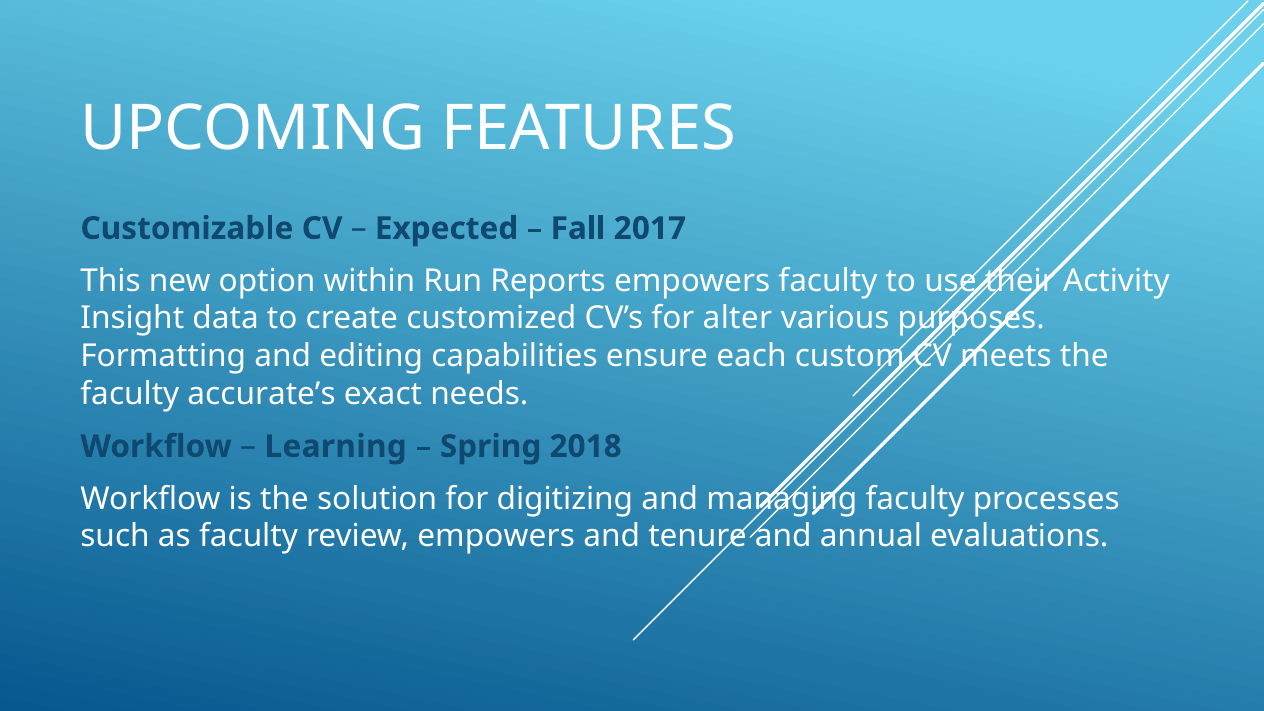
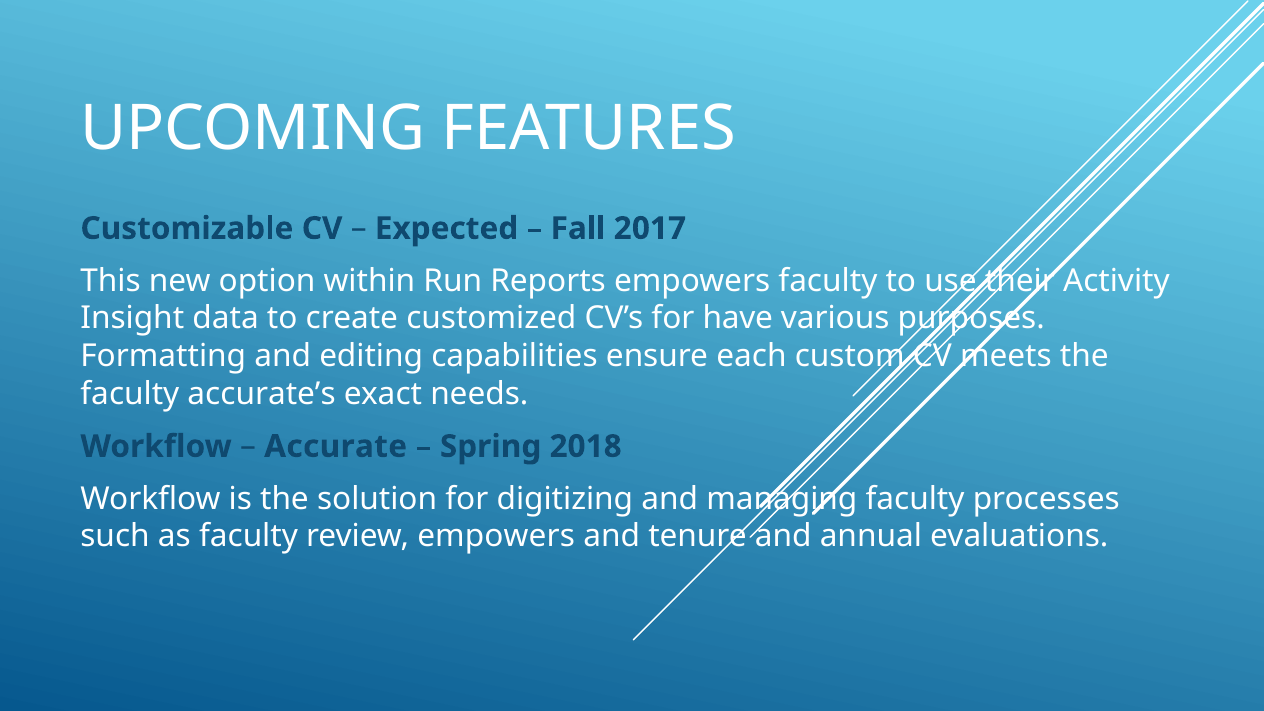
alter: alter -> have (738, 318)
Learning: Learning -> Accurate (336, 446)
